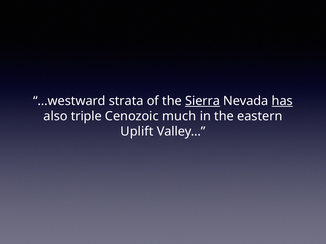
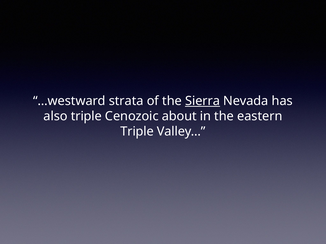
has underline: present -> none (282, 101)
much: much -> about (179, 116)
Uplift: Uplift -> Triple (137, 132)
